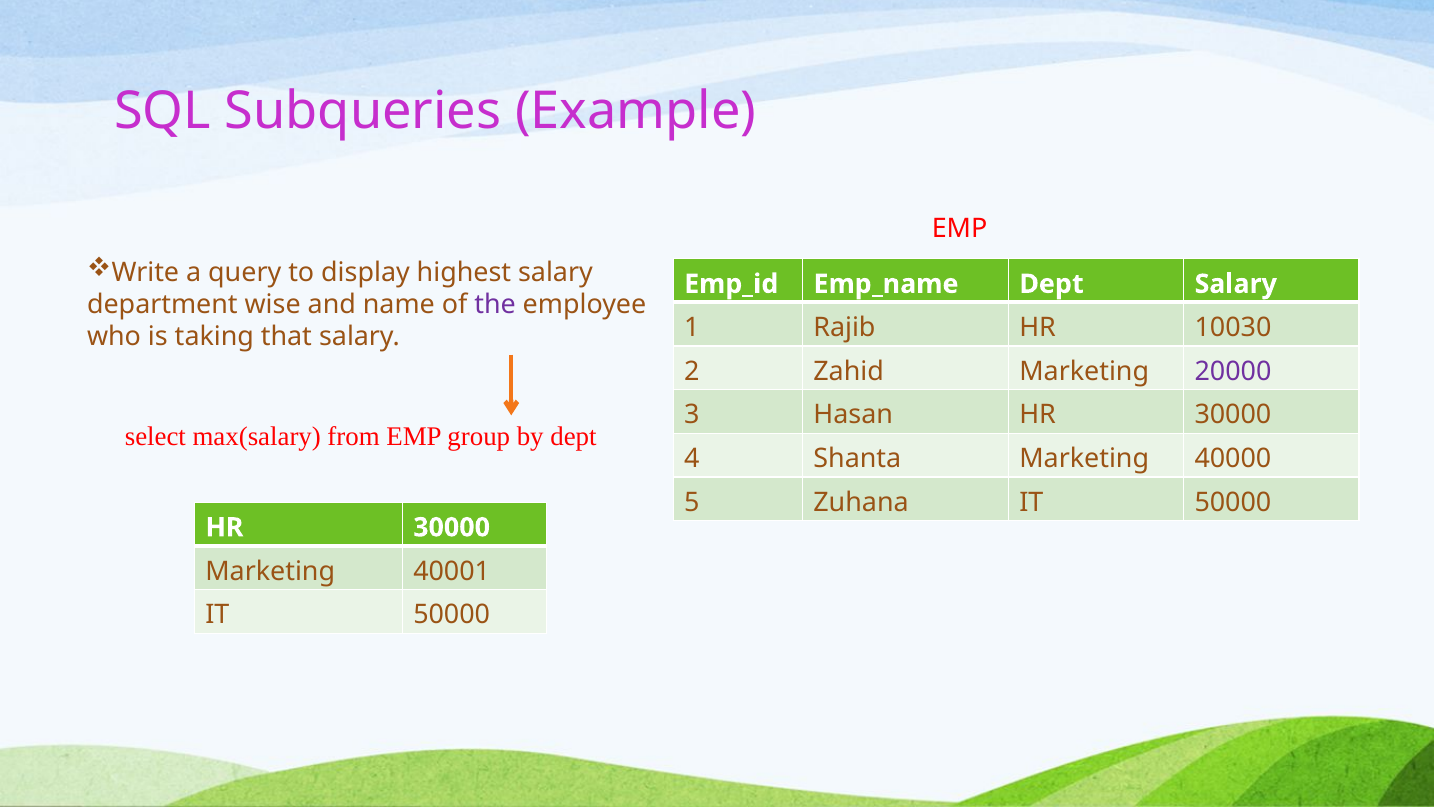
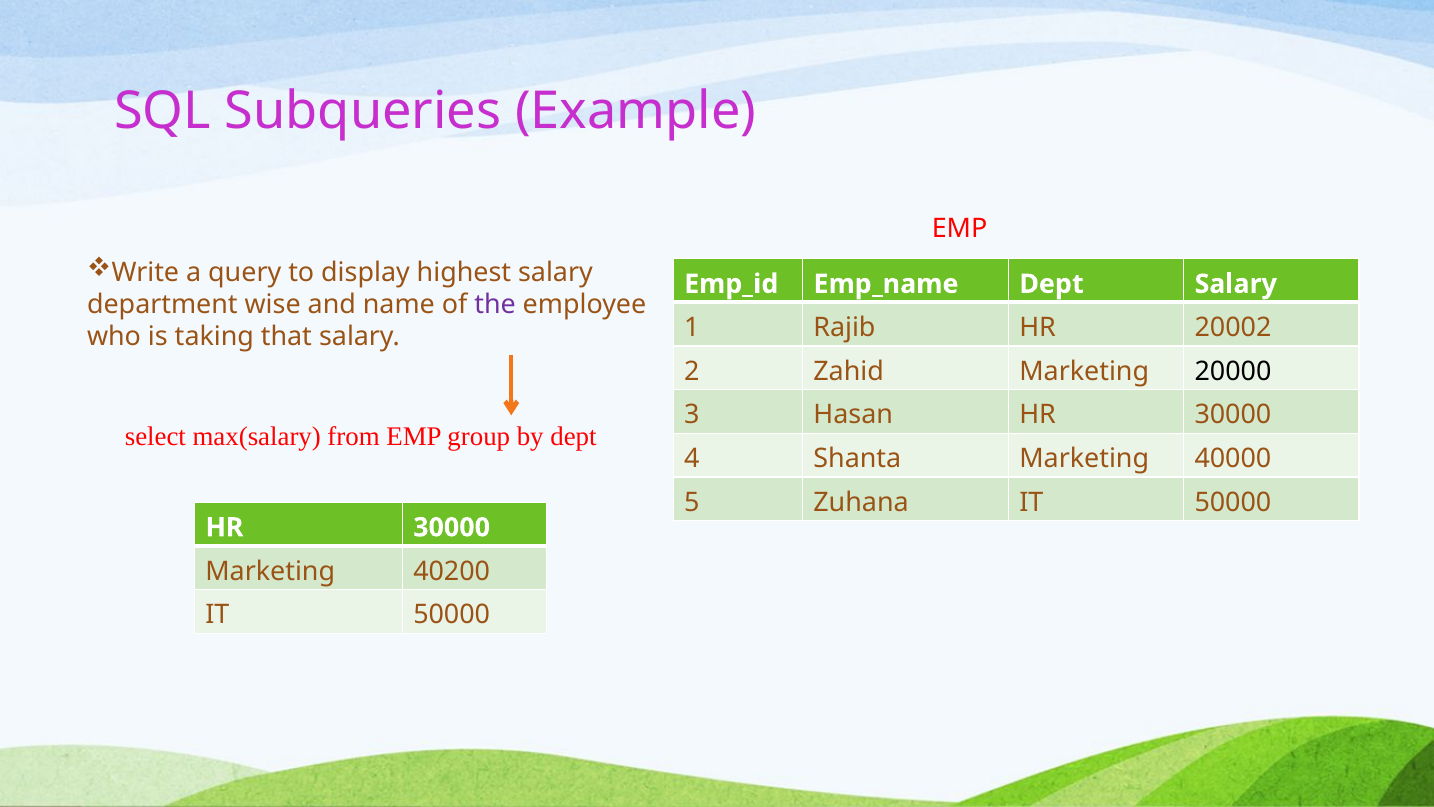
10030: 10030 -> 20002 (1233, 327)
20000 colour: purple -> black (1233, 371)
40001: 40001 -> 40200 (452, 571)
